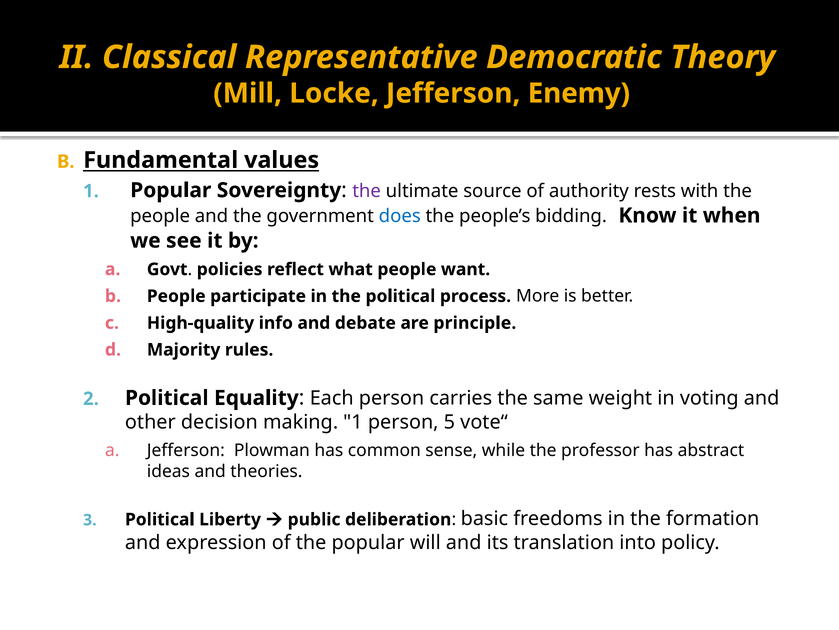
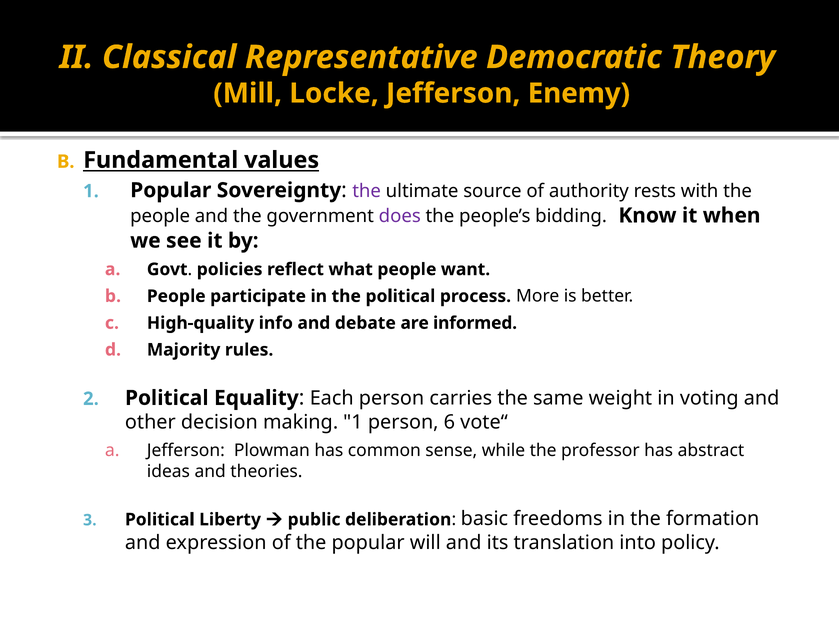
does colour: blue -> purple (400, 216)
principle: principle -> informed (475, 323)
5: 5 -> 6 (449, 422)
